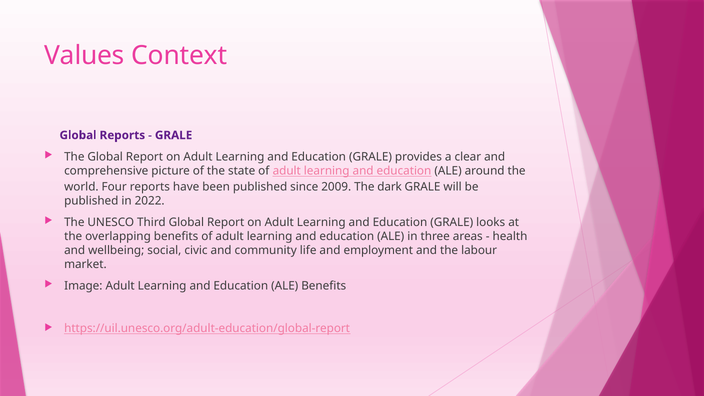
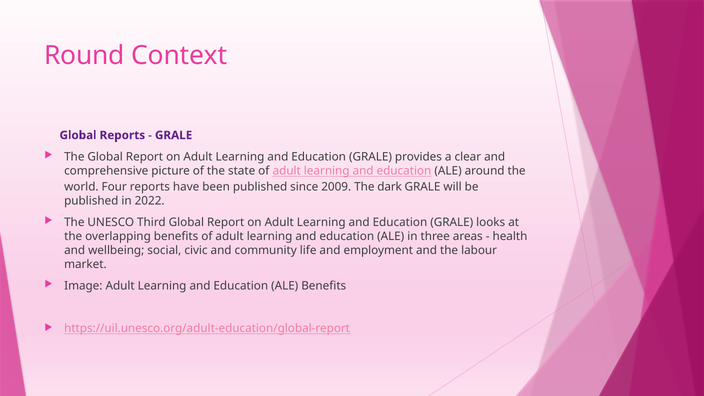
Values: Values -> Round (84, 56)
